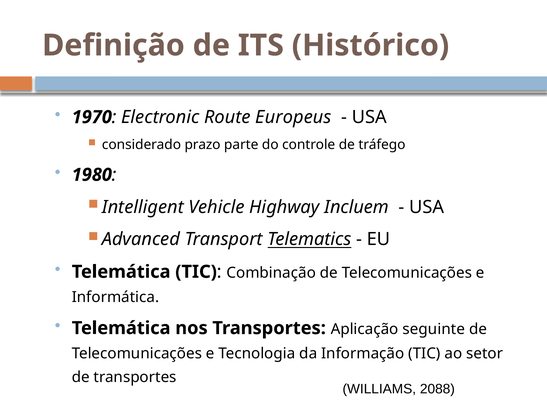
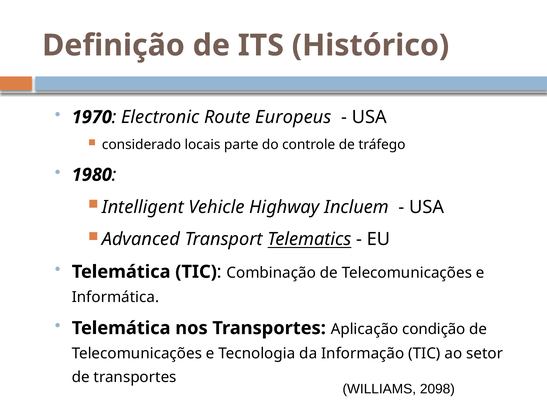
prazo: prazo -> locais (202, 145)
seguinte: seguinte -> condição (434, 329)
2088: 2088 -> 2098 (437, 389)
